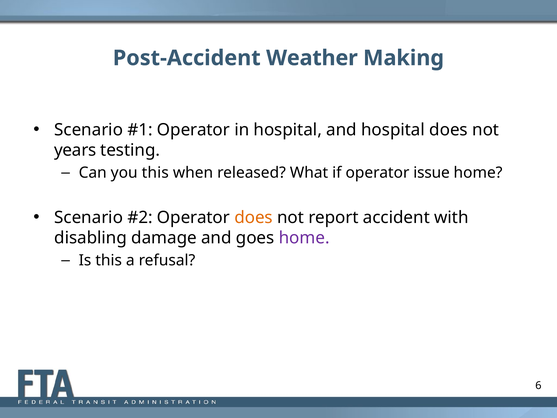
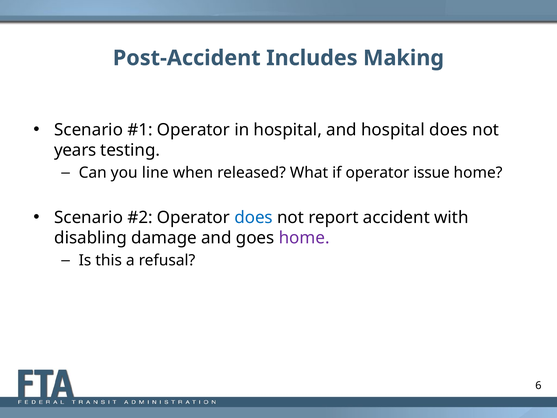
Weather: Weather -> Includes (312, 58)
you this: this -> line (155, 173)
does colour: orange -> blue (254, 217)
